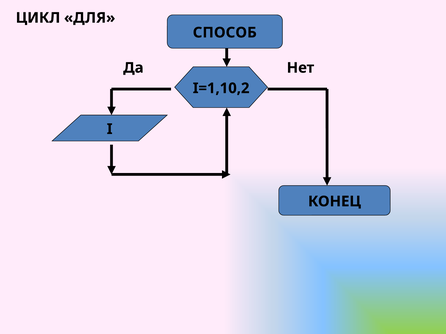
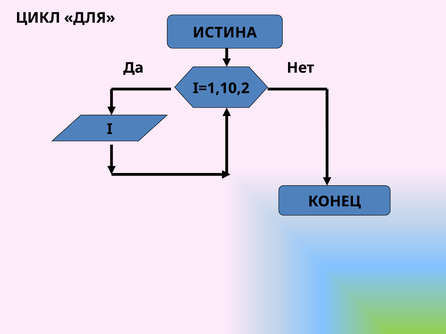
СПОСОБ: СПОСОБ -> ИСТИНА (225, 33)
